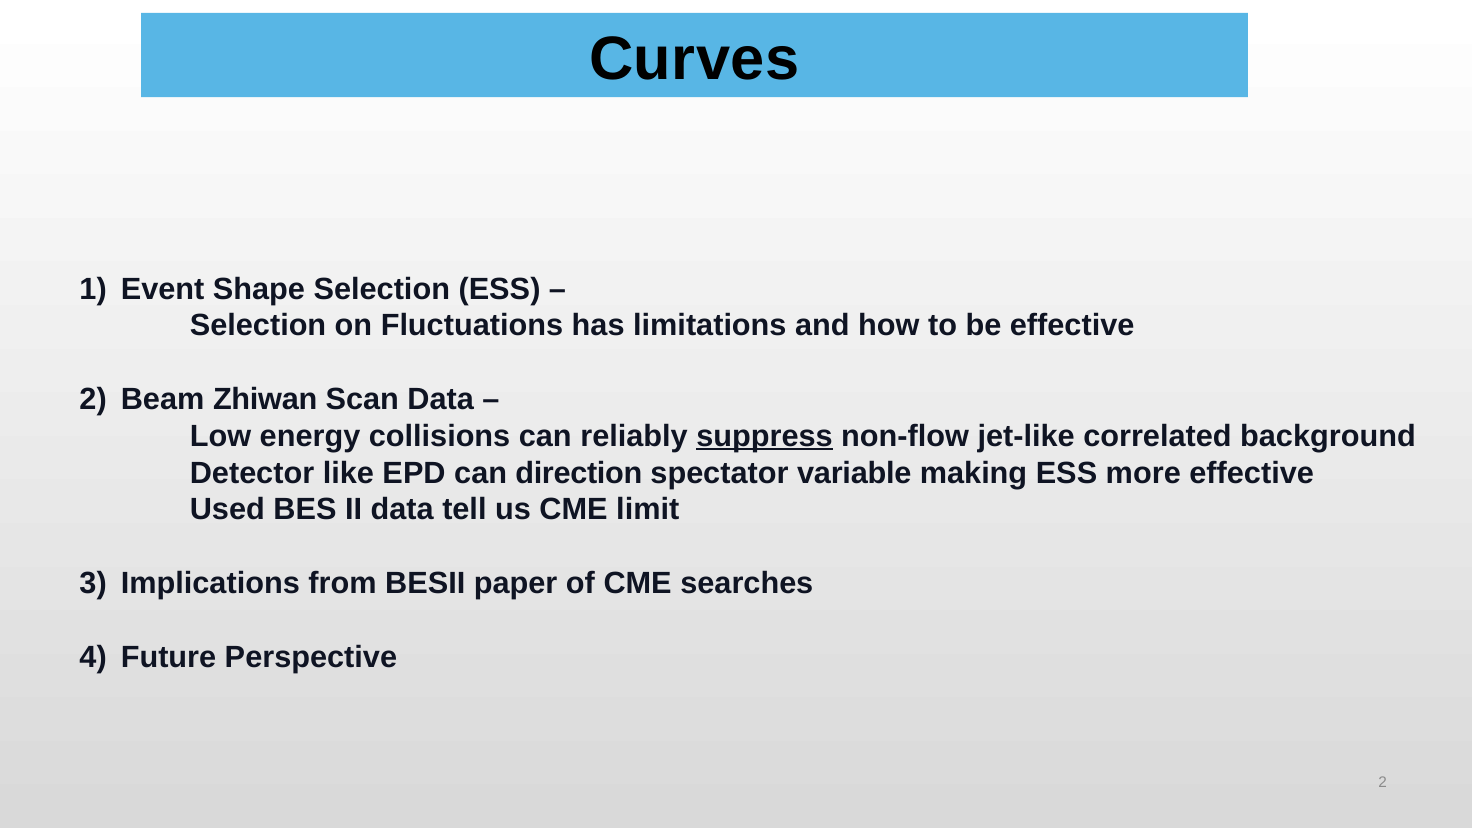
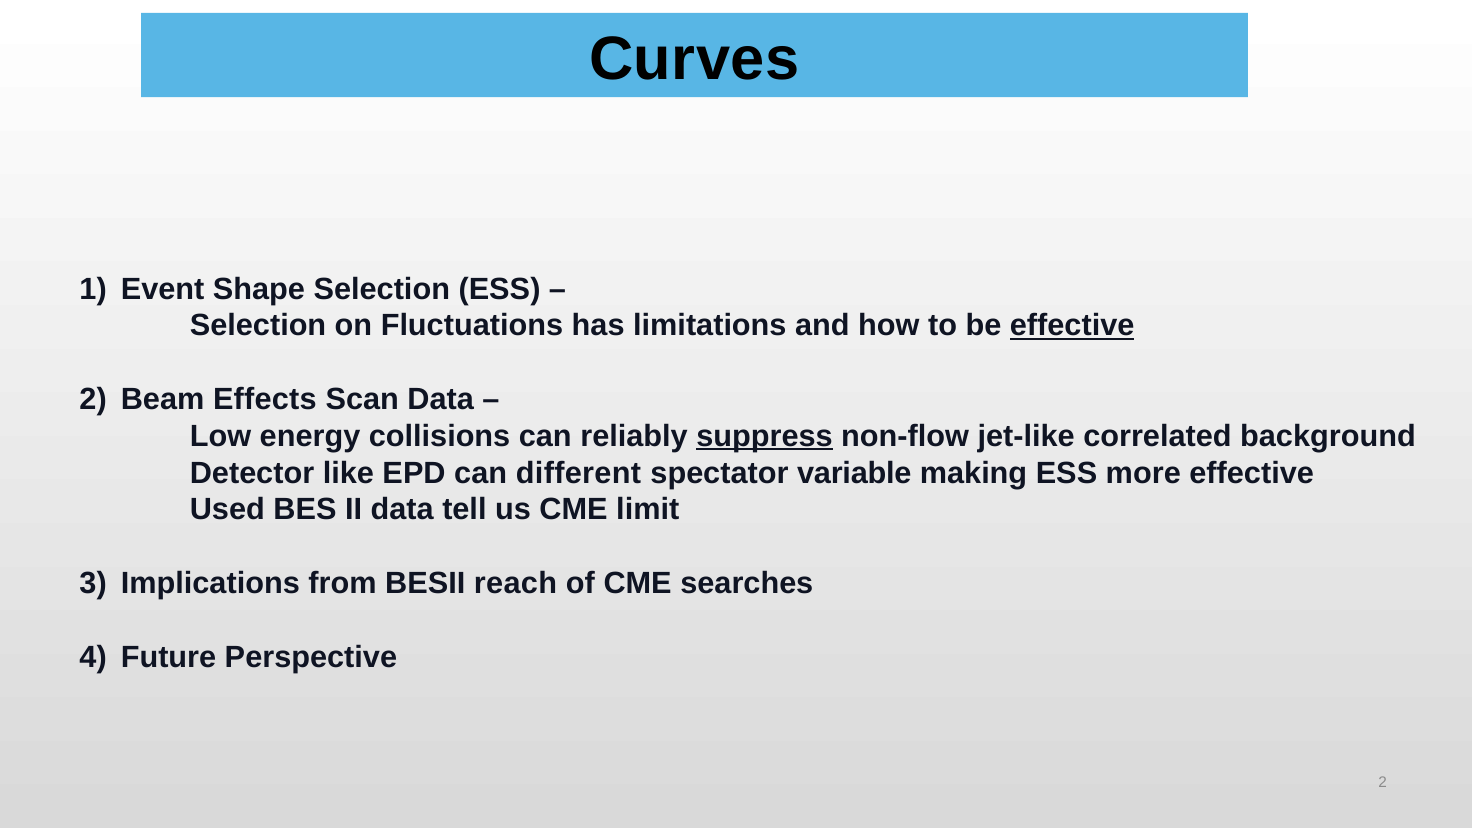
effective underline: none -> present (1072, 326)
Zhiwan: Zhiwan -> Effects (265, 399)
direction: direction -> different (579, 473)
paper: paper -> reach (515, 583)
